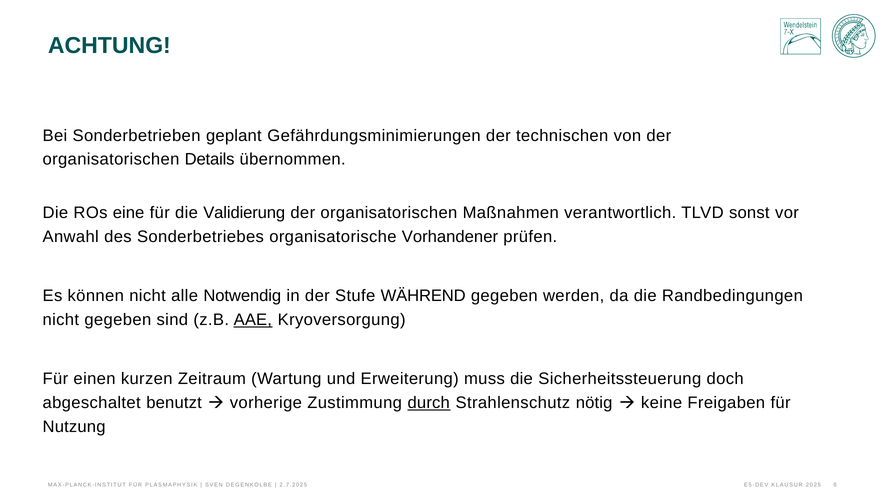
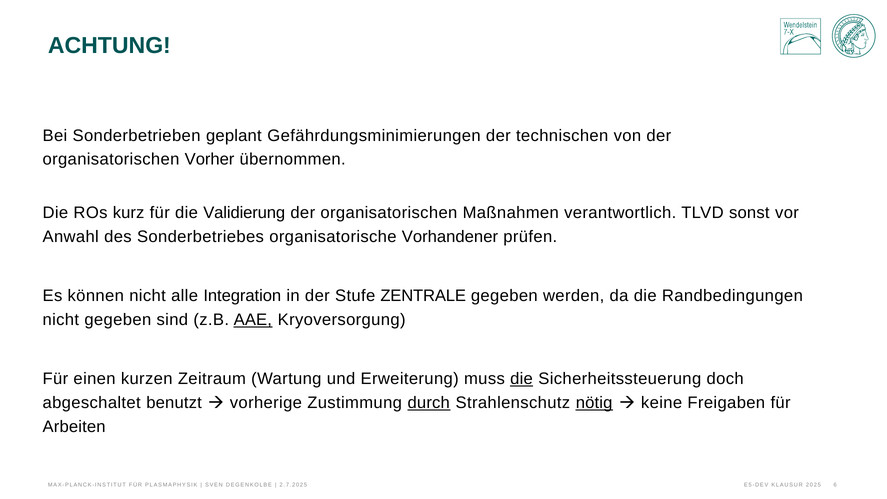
Details: Details -> Vorher (210, 159)
eine: eine -> kurz (129, 213)
Notwendig: Notwendig -> Integration (242, 296)
WÄHREND: WÄHREND -> ZENTRALE (423, 296)
die underline: none -> present (521, 379)
nötig underline: none -> present (594, 403)
Nutzung: Nutzung -> Arbeiten (74, 427)
